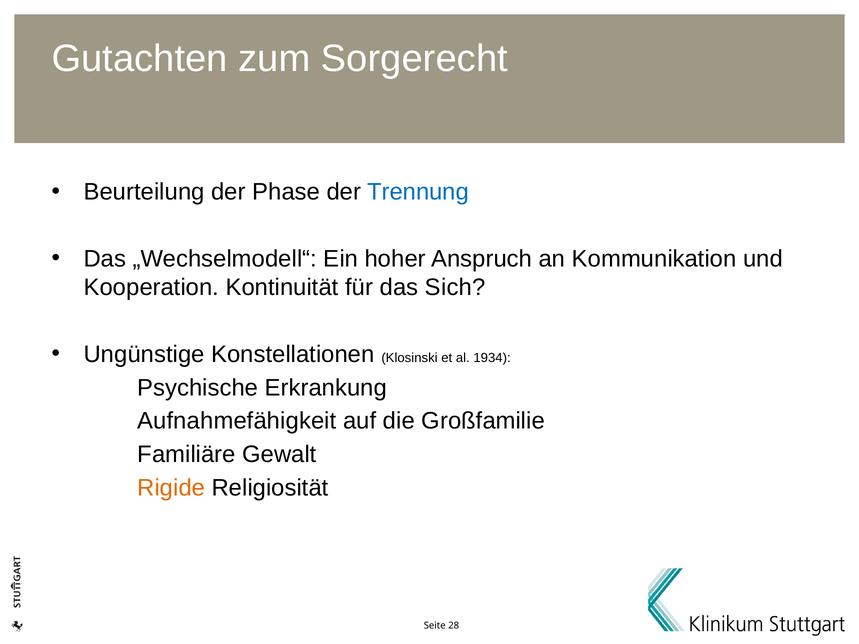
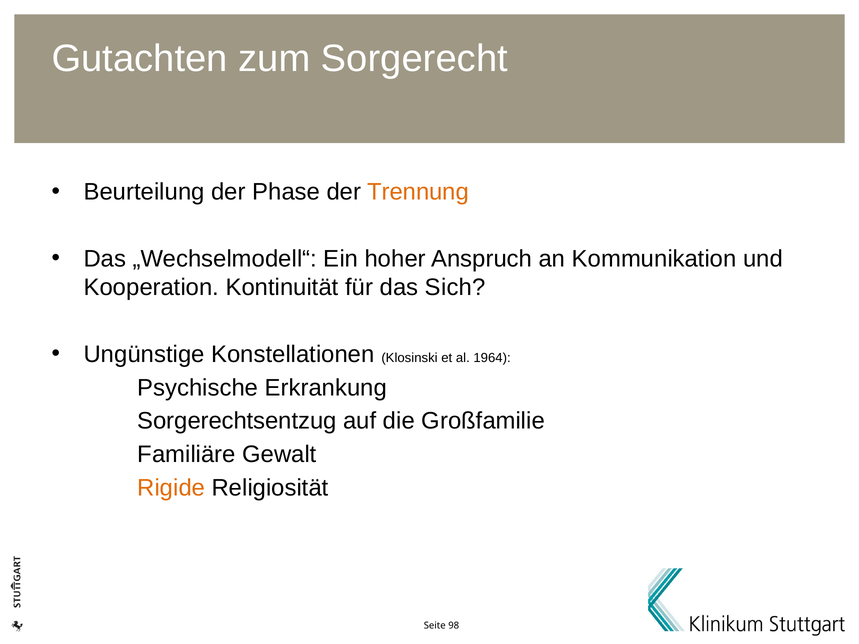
Trennung colour: blue -> orange (418, 192)
1934: 1934 -> 1964 (492, 358)
Aufnahmefähigkeit: Aufnahmefähigkeit -> Sorgerechtsentzug (237, 421)
28: 28 -> 98 (454, 626)
